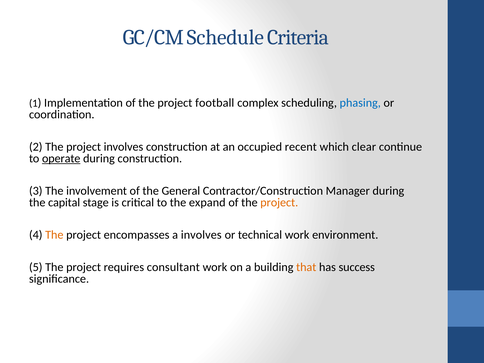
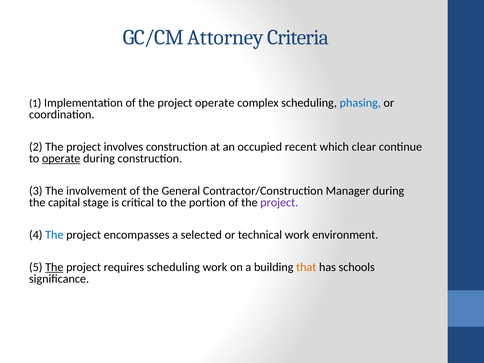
Schedule: Schedule -> Attorney (225, 37)
project football: football -> operate (215, 103)
expand: expand -> portion (207, 202)
project colour: orange -> purple (279, 202)
The colour: orange -> blue (54, 235)
a involves: involves -> selected (201, 235)
The underline: none -> present (54, 267)
requires consultant: consultant -> scheduling (173, 267)
success: success -> schools (357, 267)
